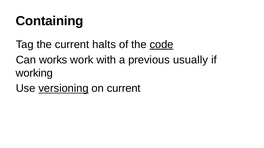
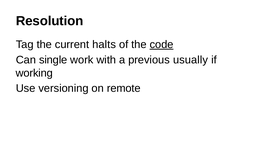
Containing: Containing -> Resolution (50, 21)
works: works -> single (53, 60)
versioning underline: present -> none (63, 89)
on current: current -> remote (124, 89)
